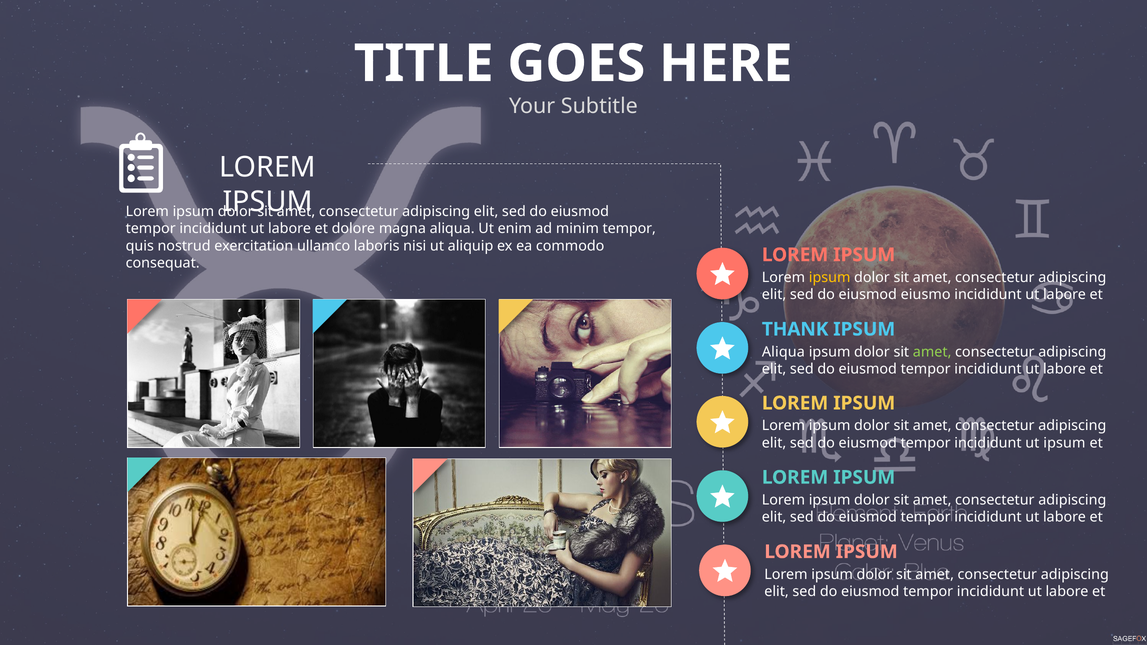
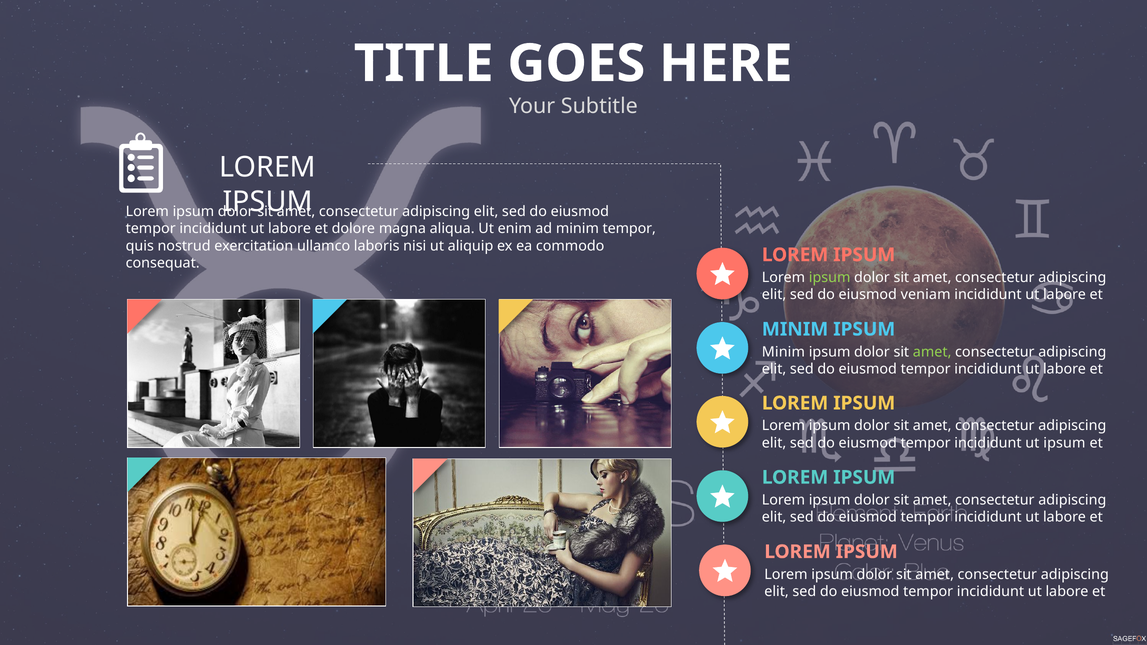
ipsum colour: yellow -> light green (830, 278)
eiusmo: eiusmo -> veniam (926, 295)
THANK: THANK -> MINIM (795, 329)
Aliqua: Aliqua -> Minim (783, 352)
